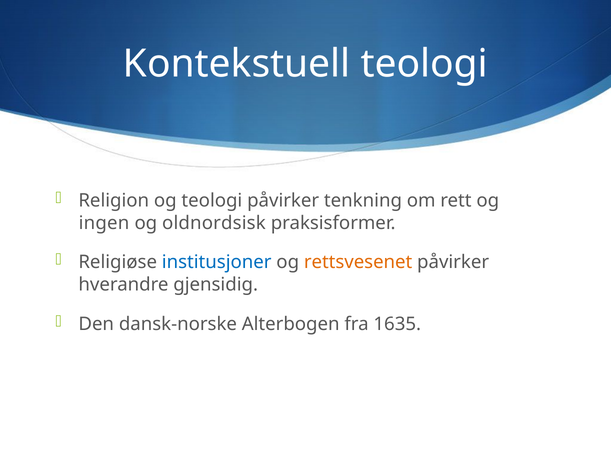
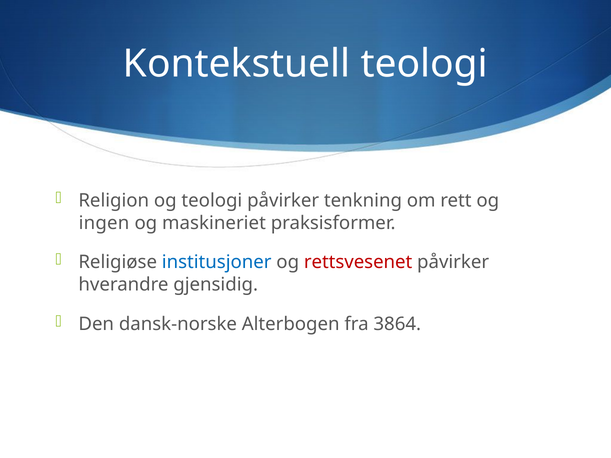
oldnordsisk: oldnordsisk -> maskineriet (214, 223)
rettsvesenet colour: orange -> red (358, 262)
1635: 1635 -> 3864 (397, 324)
